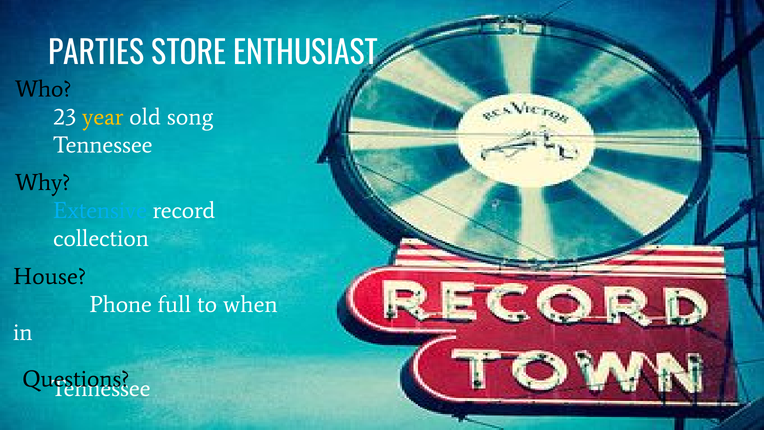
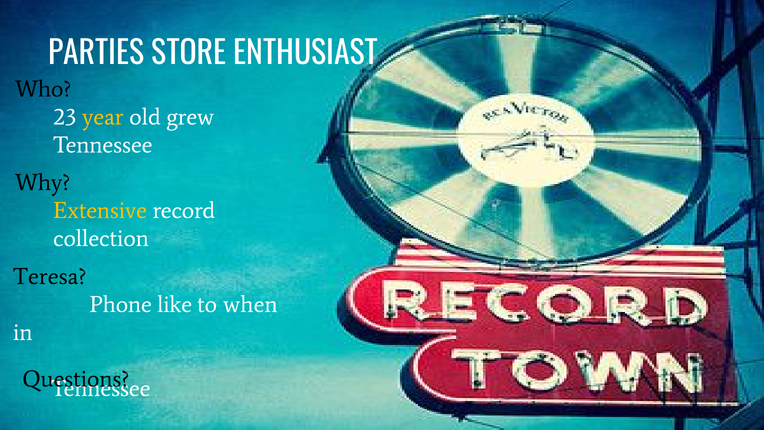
song: song -> grew (190, 117)
Extensive colour: light blue -> yellow (100, 210)
House: House -> Teresa (50, 276)
full: full -> like (175, 304)
